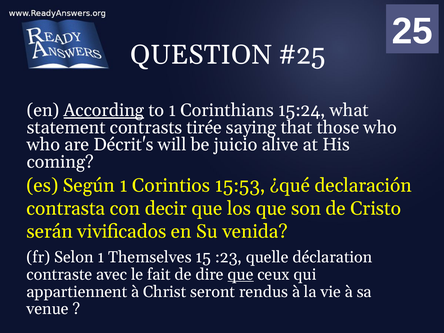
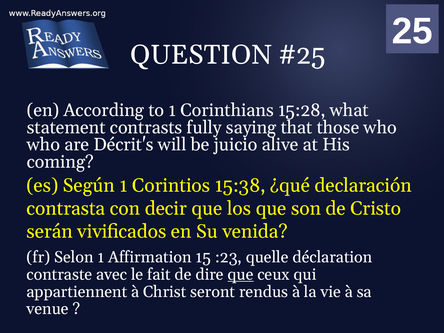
According underline: present -> none (104, 110)
15:24: 15:24 -> 15:28 (302, 110)
tirée: tirée -> fully (204, 127)
15:53: 15:53 -> 15:38 (240, 186)
Themselves: Themselves -> Affirmation (150, 257)
